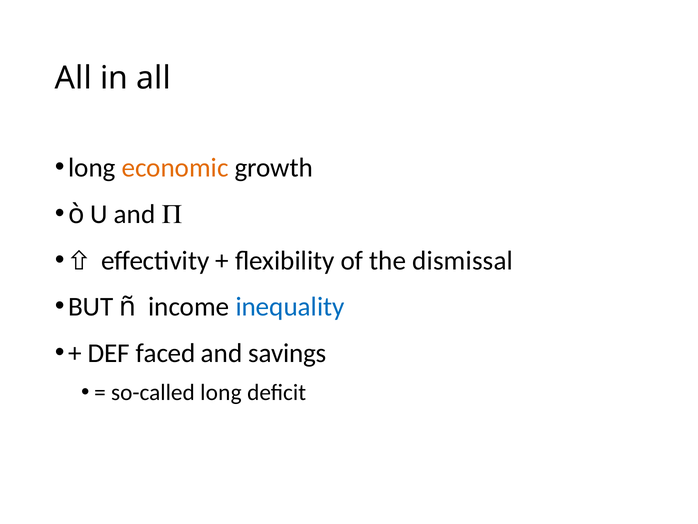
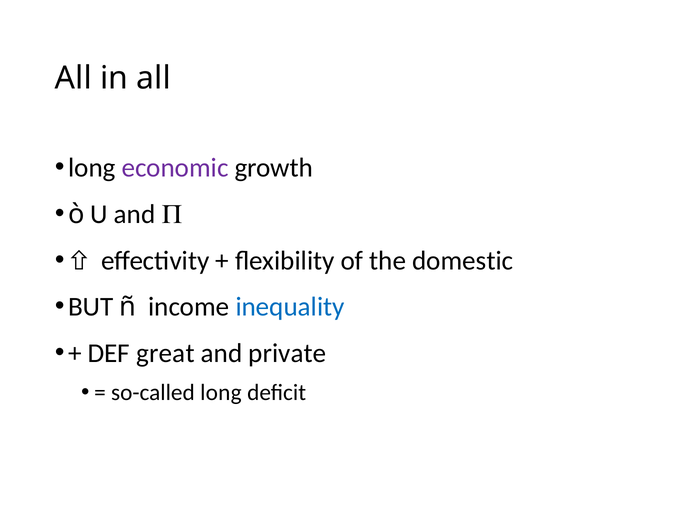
economic colour: orange -> purple (175, 168)
dismissal: dismissal -> domestic (463, 260)
faced: faced -> great (165, 353)
savings: savings -> private (287, 353)
